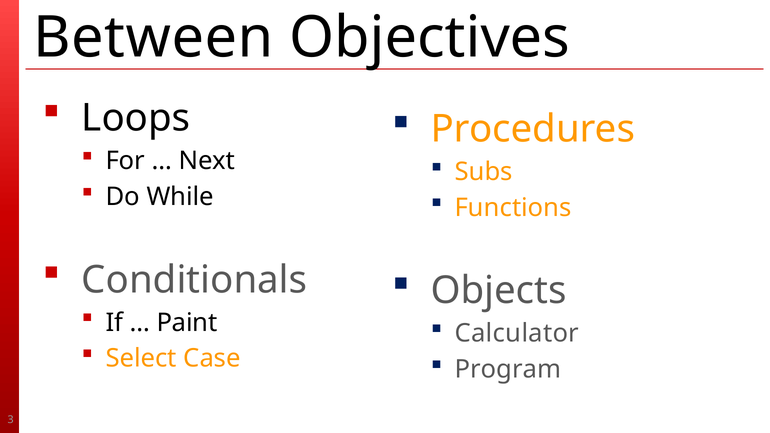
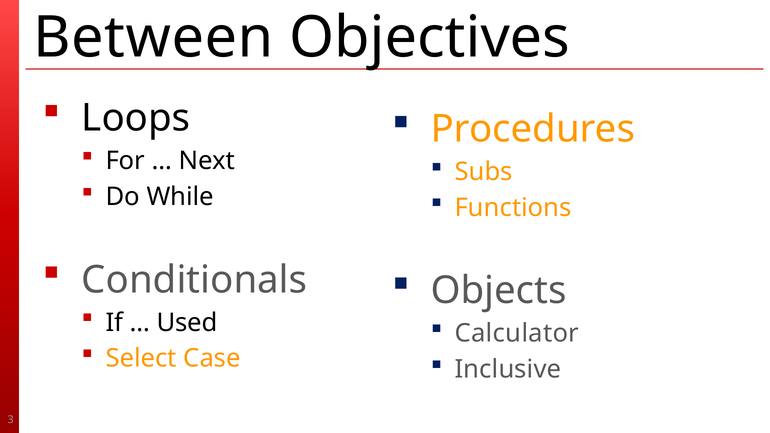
Paint: Paint -> Used (187, 323)
Program: Program -> Inclusive (508, 369)
